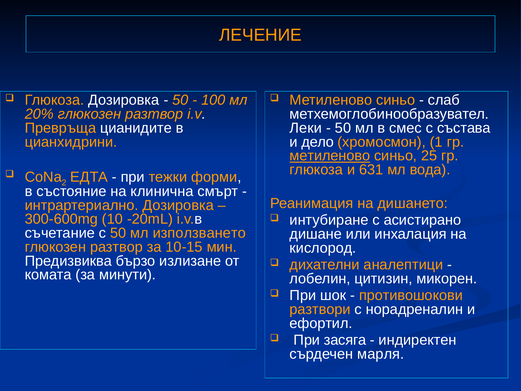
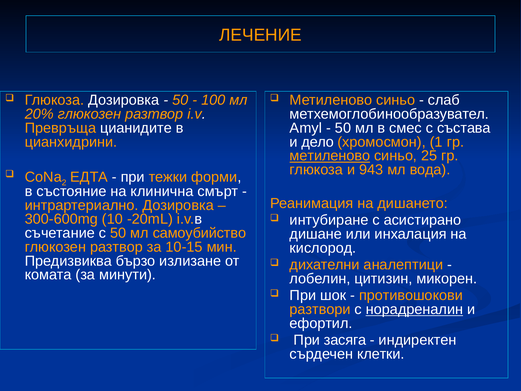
Леки: Леки -> Amyl (306, 128)
631: 631 -> 943 (371, 170)
използването: използването -> самоубийство (199, 233)
норадреналин underline: none -> present (414, 309)
марля: марля -> клетки (381, 354)
